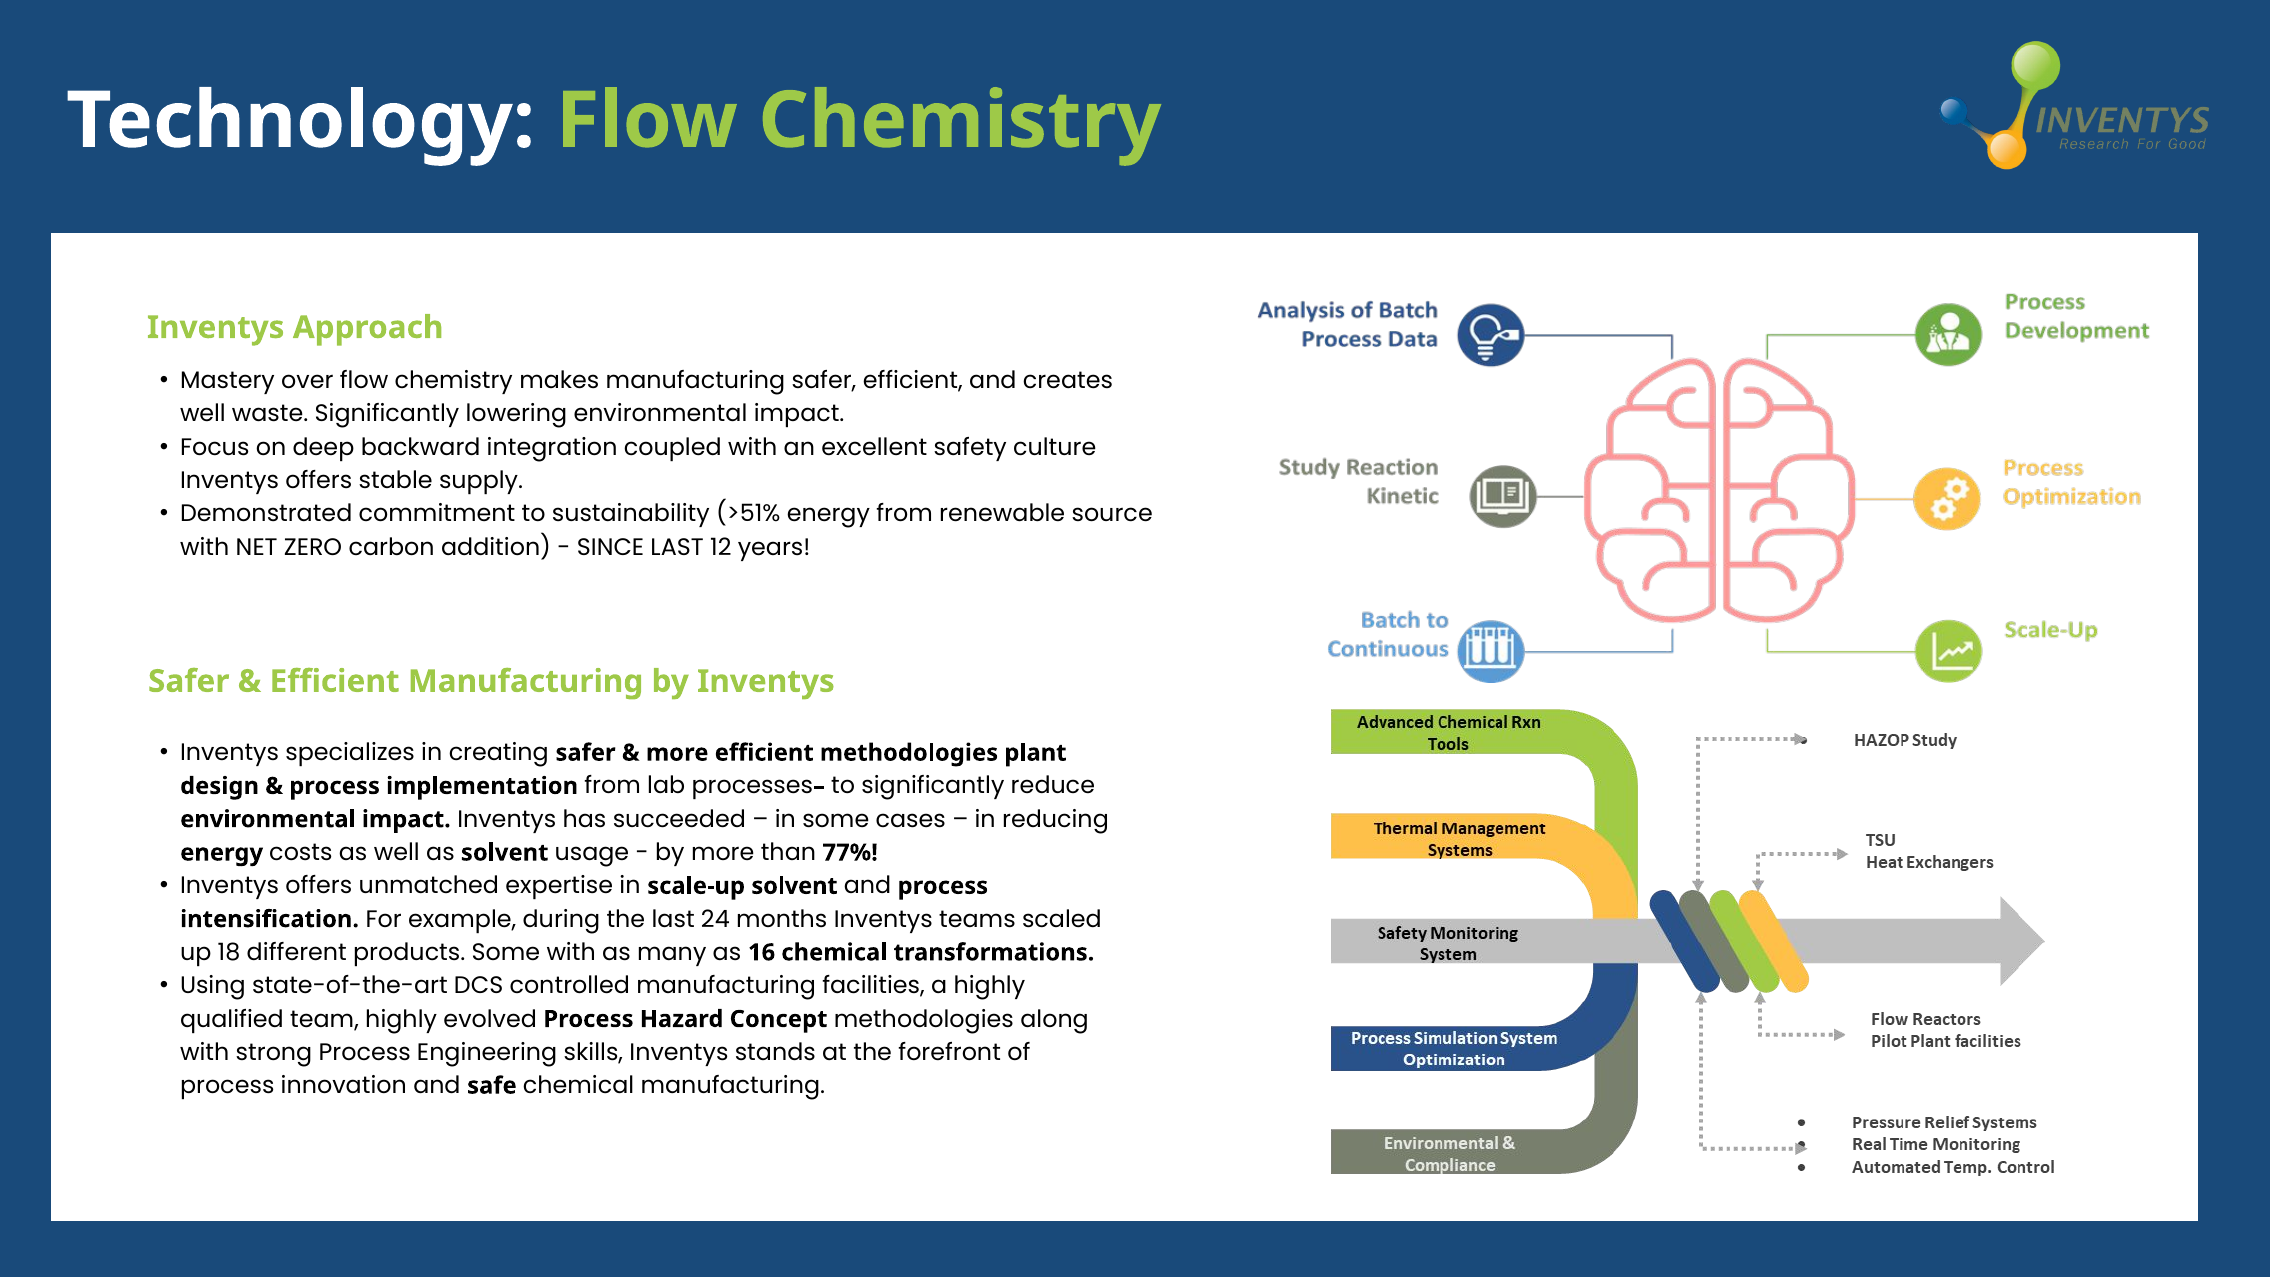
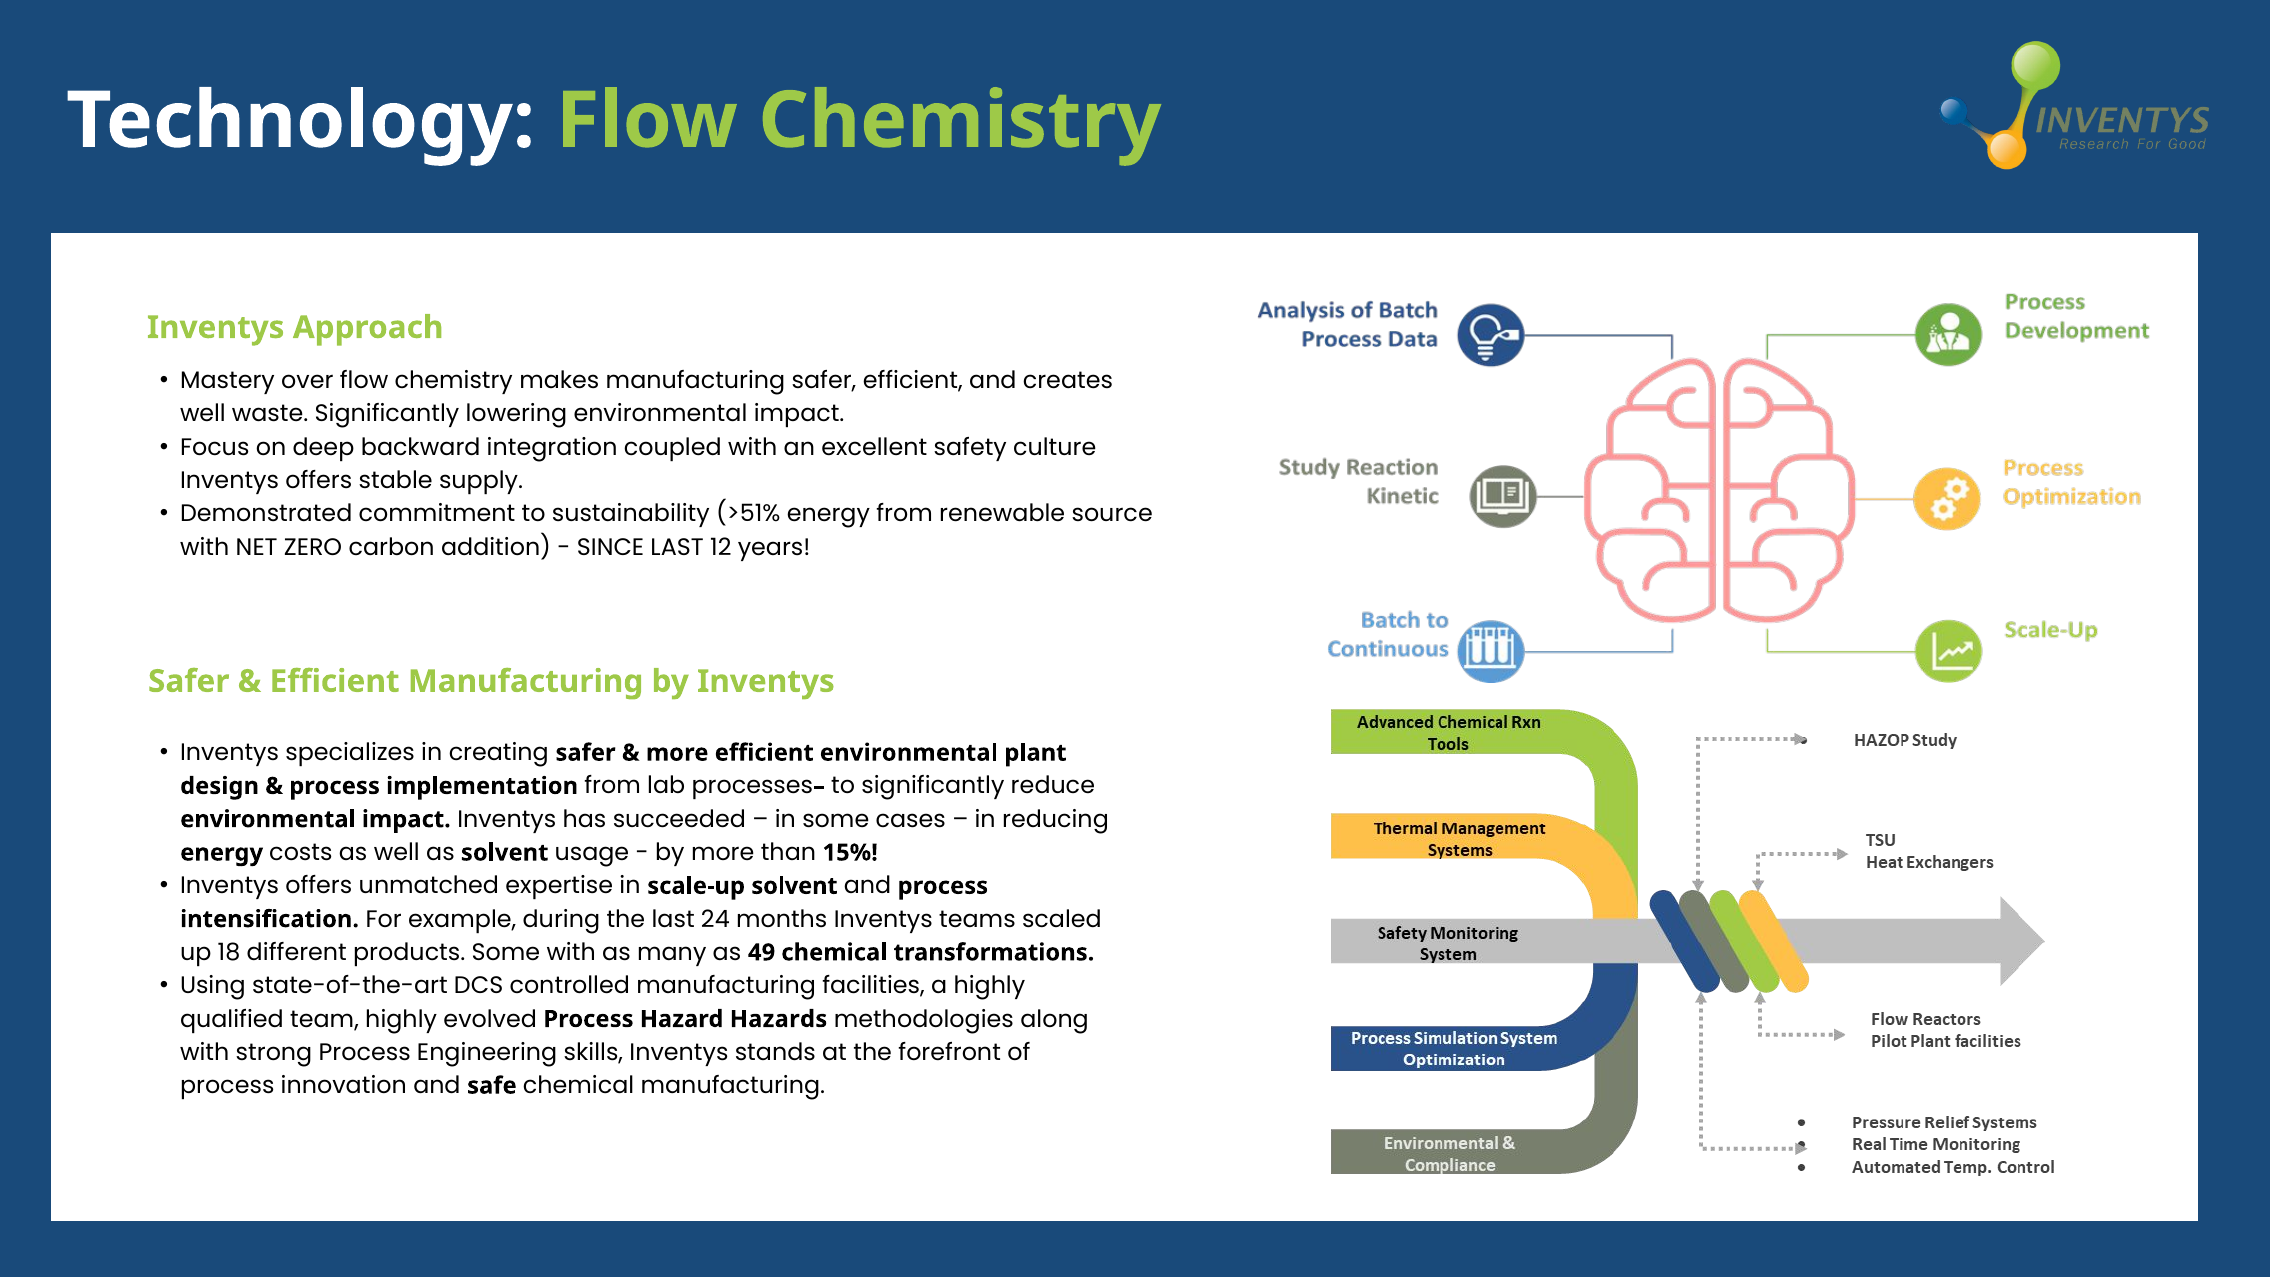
efficient methodologies: methodologies -> environmental (909, 753)
77%: 77% -> 15% (850, 853)
16: 16 -> 49 (762, 952)
Concept: Concept -> Hazards (778, 1019)
